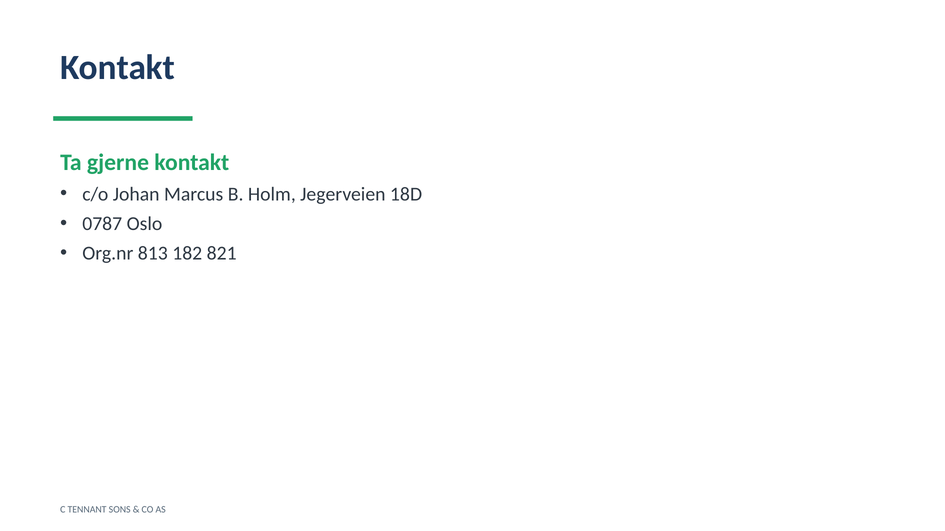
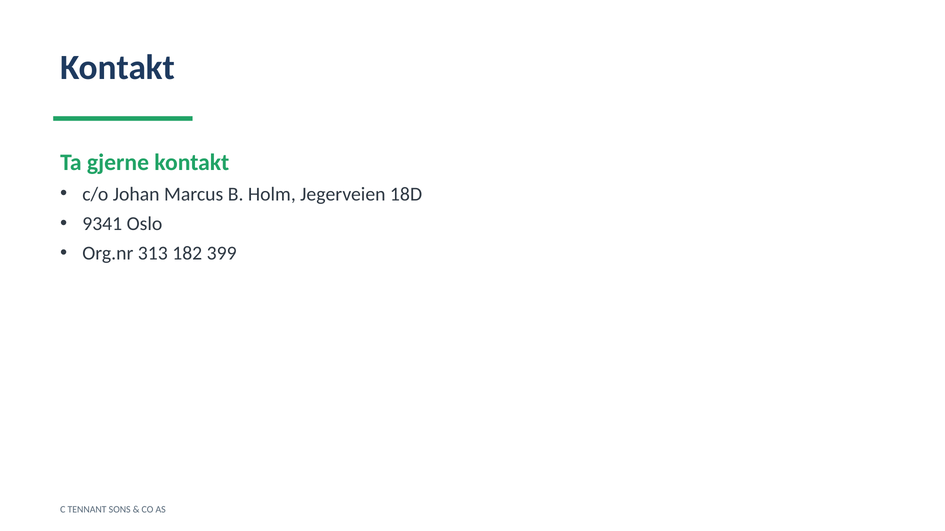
0787: 0787 -> 9341 (102, 224)
813: 813 -> 313 (153, 253)
821: 821 -> 399 (222, 253)
